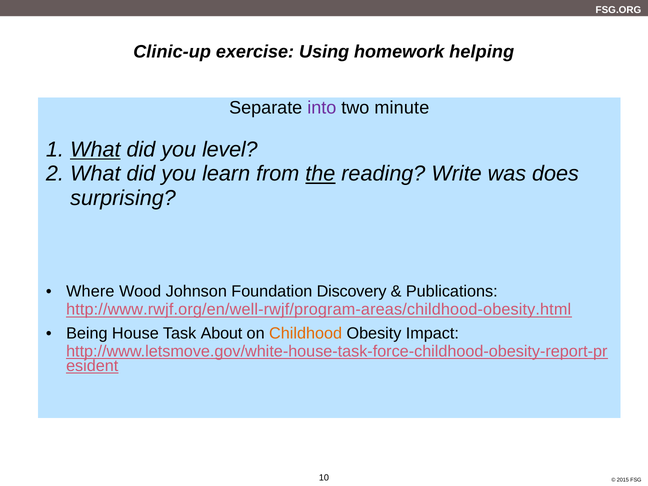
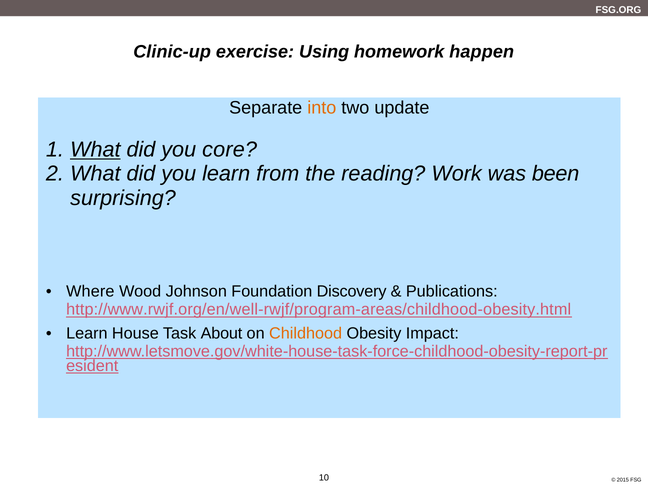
helping: helping -> happen (482, 52)
into colour: purple -> orange (322, 108)
minute: minute -> update (402, 108)
level: level -> core (230, 150)
the underline: present -> none (320, 174)
Write: Write -> Work (457, 174)
does: does -> been (556, 174)
Being: Being -> Learn (87, 333)
